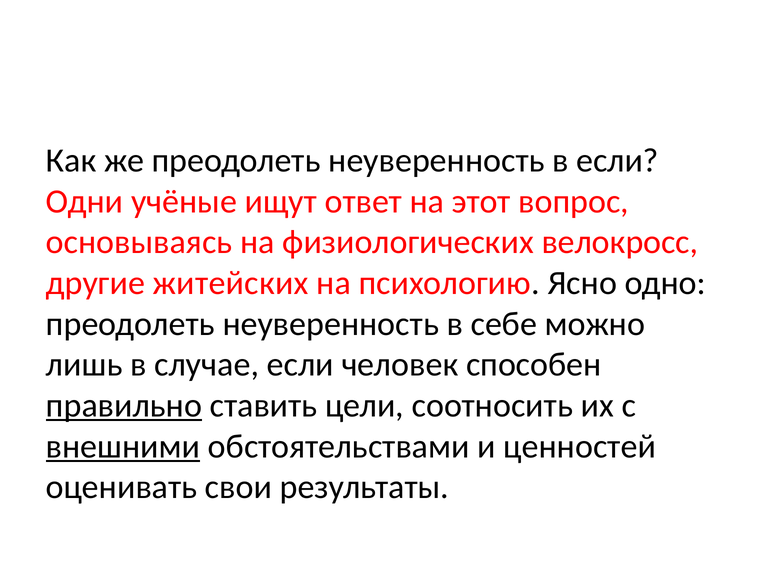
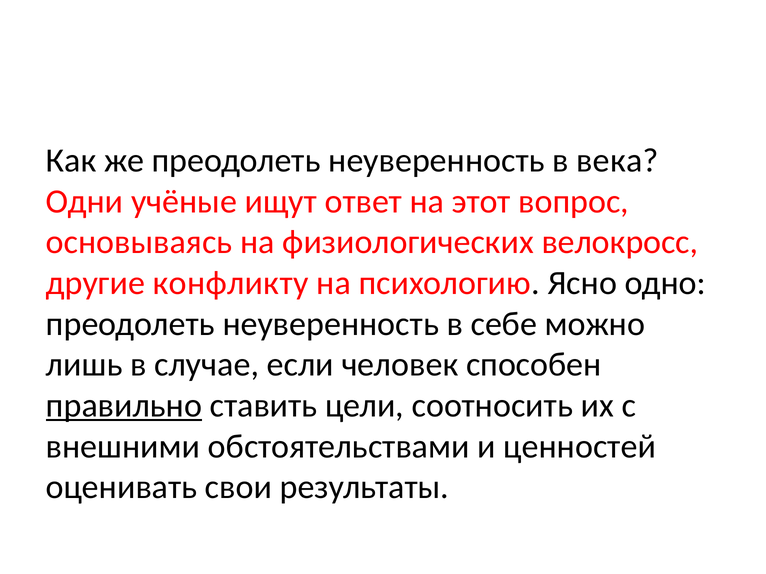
в если: если -> века (617, 161)
житейских: житейских -> конфликту (231, 283)
внешними underline: present -> none (123, 447)
